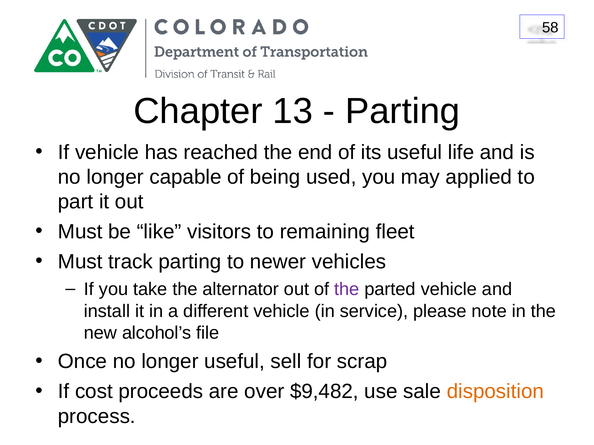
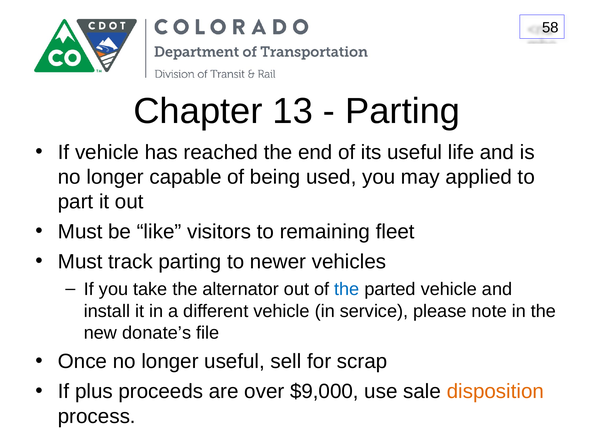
the colour: purple -> blue (347, 290)
alcohol’s: alcohol’s -> donate’s (157, 333)
cost: cost -> plus (94, 392)
$9,482: $9,482 -> $9,000 (324, 392)
